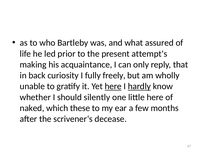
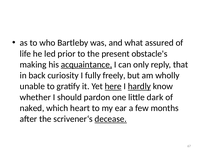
attempt's: attempt's -> obstacle's (149, 53)
acquaintance underline: none -> present (87, 64)
silently: silently -> pardon (97, 97)
little here: here -> dark (155, 97)
these: these -> heart (80, 108)
decease underline: none -> present (111, 118)
